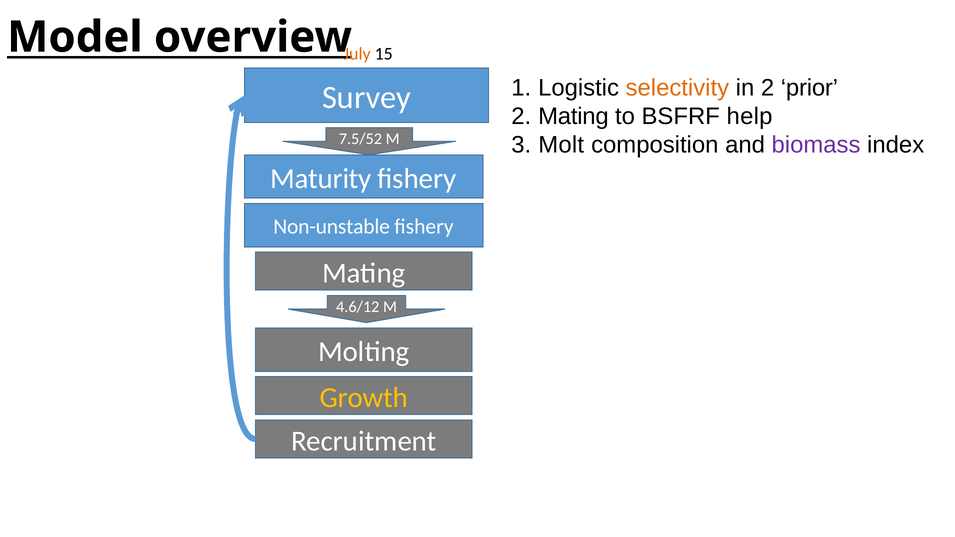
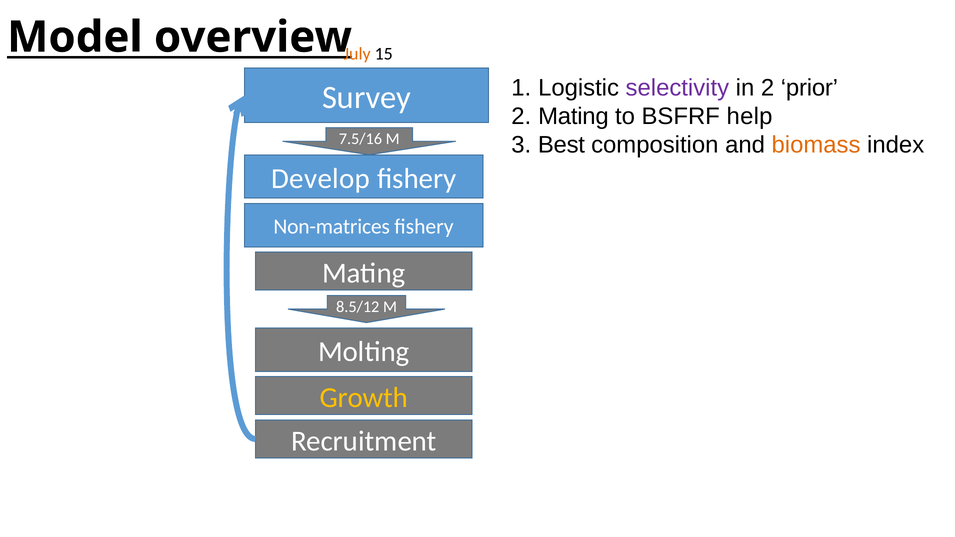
selectivity colour: orange -> purple (677, 88)
7.5/52: 7.5/52 -> 7.5/16 (360, 139)
Molt: Molt -> Best (561, 145)
biomass colour: purple -> orange (816, 145)
Maturity: Maturity -> Develop (321, 179)
Non-unstable: Non-unstable -> Non-matrices (332, 227)
4.6/12: 4.6/12 -> 8.5/12 (358, 307)
